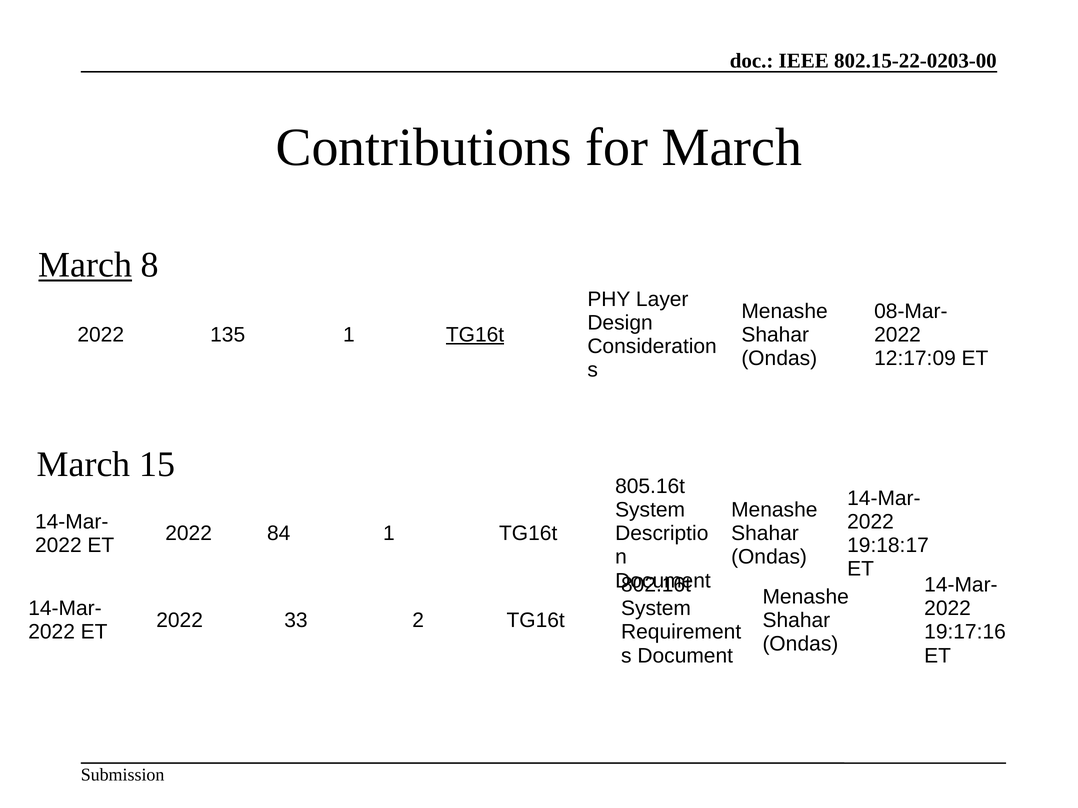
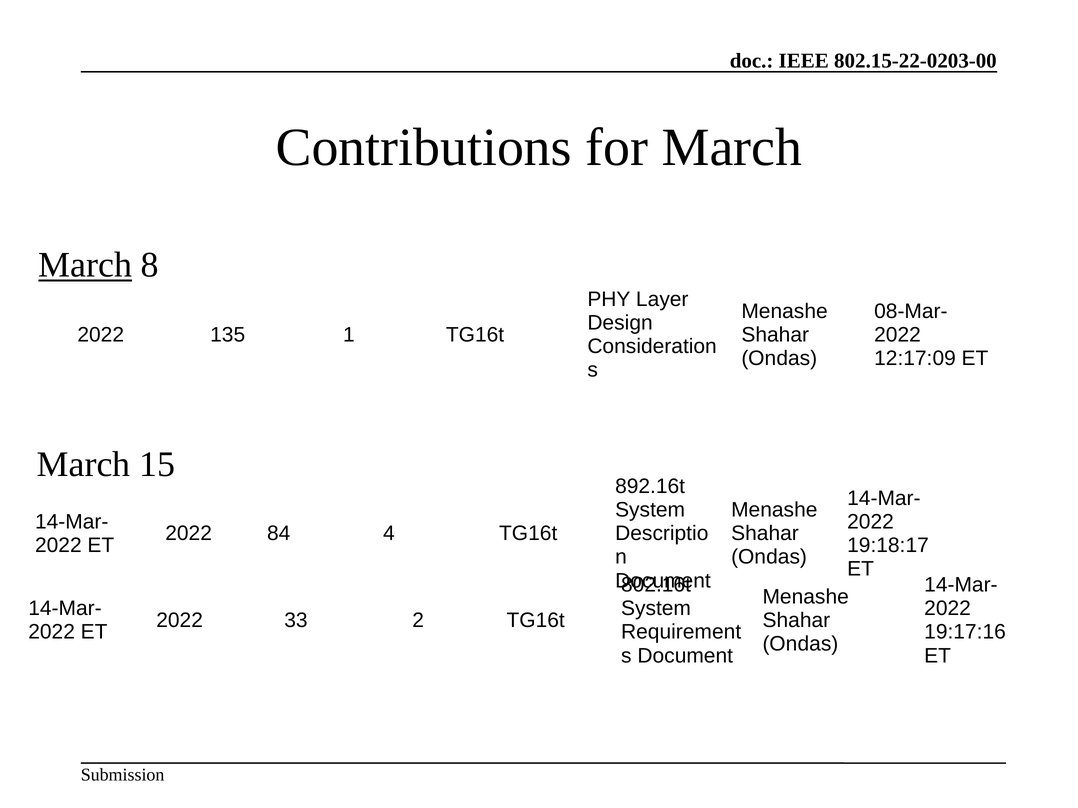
TG16t underline: present -> none (475, 335)
805.16t: 805.16t -> 892.16t (650, 487)
84 1: 1 -> 4 (389, 534)
